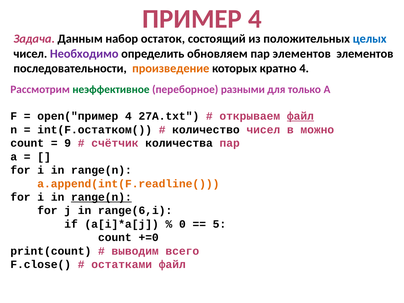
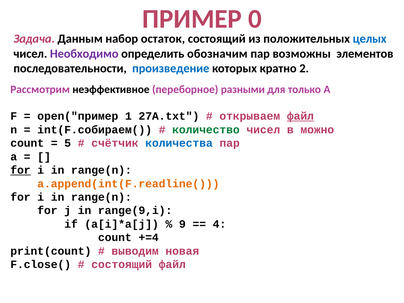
ПРИМЕР 4: 4 -> 0 (255, 19)
обновляем: обновляем -> обозначим (217, 54)
пар элементов: элементов -> возможны (302, 54)
произведение colour: orange -> blue (171, 69)
кратно 4: 4 -> 2 (304, 69)
неэффективное colour: green -> black (111, 89)
open("пример 4: 4 -> 1 (128, 116)
int(F.остатком(: int(F.остатком( -> int(F.собираем( (95, 130)
количество colour: black -> green (206, 130)
9: 9 -> 5 (68, 143)
количества colour: black -> blue (179, 143)
for underline: none -> present (20, 170)
range(n underline: present -> none (101, 197)
range(6,i: range(6,i -> range(9,i (135, 211)
0: 0 -> 9 (182, 224)
5: 5 -> 4 (219, 224)
+=0: +=0 -> +=4 (149, 238)
всего: всего -> новая (182, 251)
остатками: остатками -> состоящий (122, 264)
